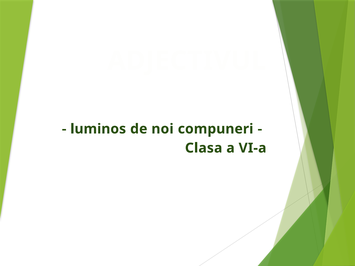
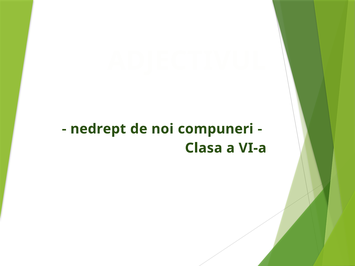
luminos: luminos -> nedrept (98, 129)
